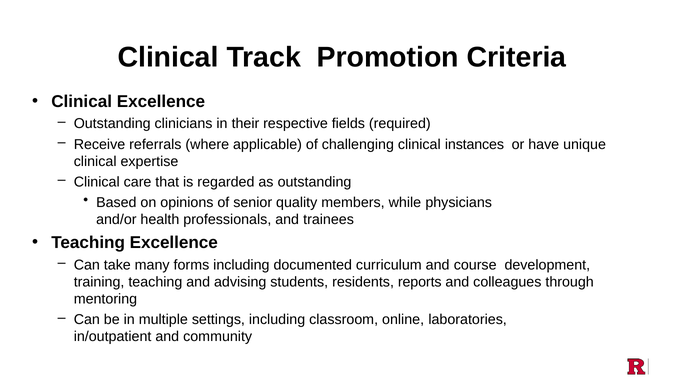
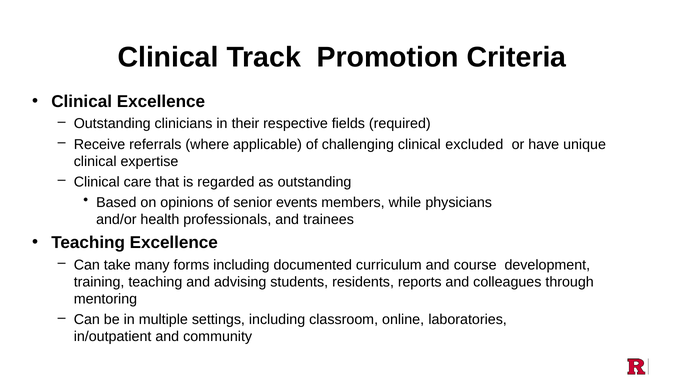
instances: instances -> excluded (474, 144)
quality: quality -> events (297, 202)
